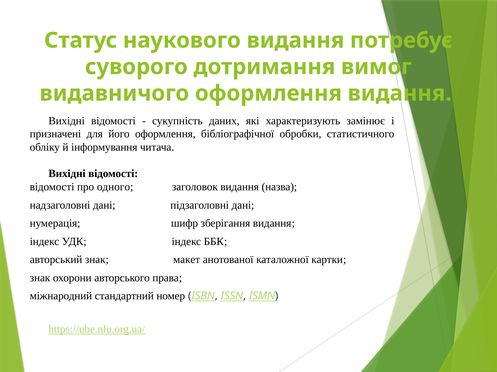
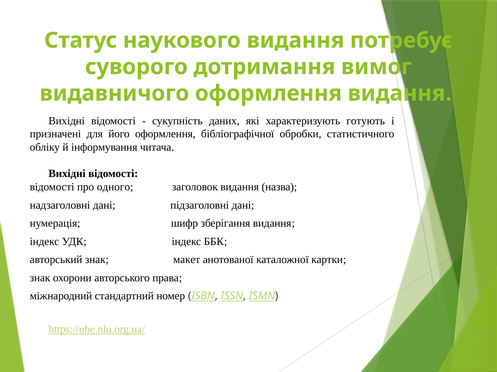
замінює: замінює -> готують (366, 121)
